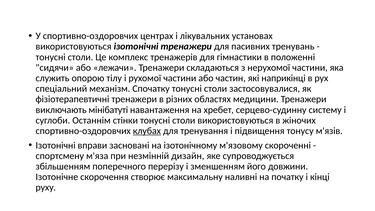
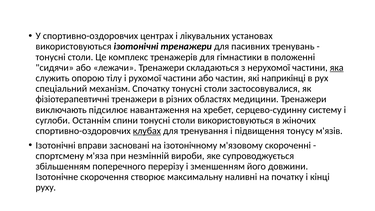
яка underline: none -> present (337, 68)
мінібатуті: мінібатуті -> підсилює (108, 110)
стінки: стінки -> спини (125, 120)
дизайн: дизайн -> вироби (188, 156)
